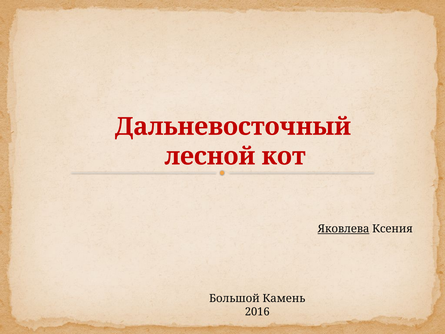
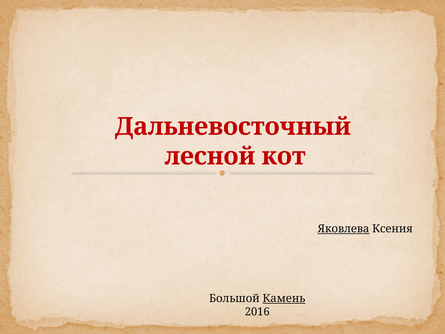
Камень underline: none -> present (284, 298)
